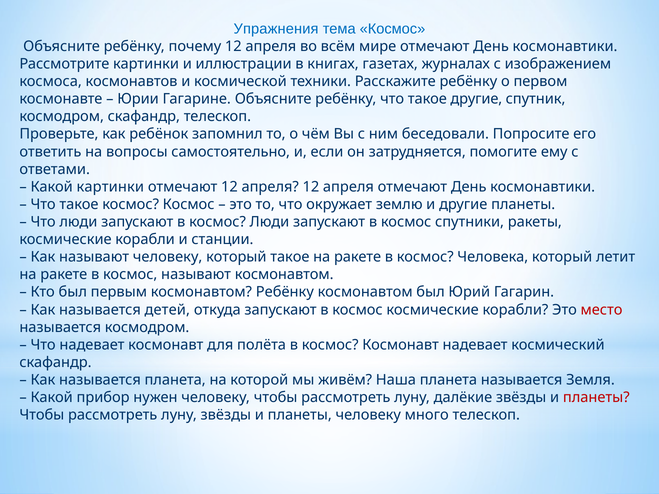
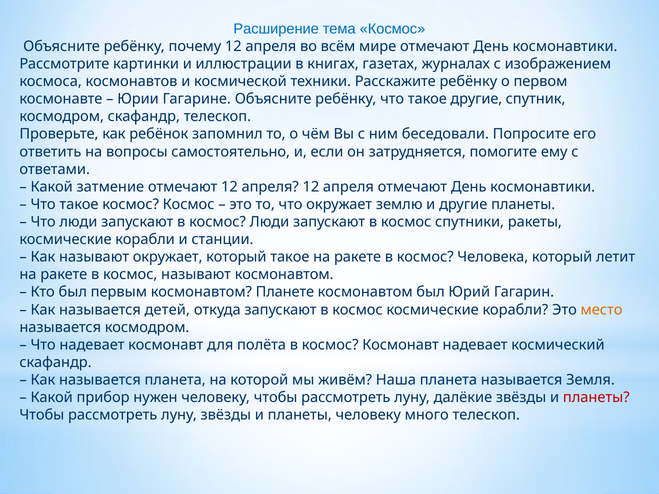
Упражнения: Упражнения -> Расширение (276, 29)
Какой картинки: картинки -> затмение (110, 187)
называют человеку: человеку -> окружает (168, 257)
космонавтом Ребёнку: Ребёнку -> Планете (285, 292)
место colour: red -> orange (602, 310)
